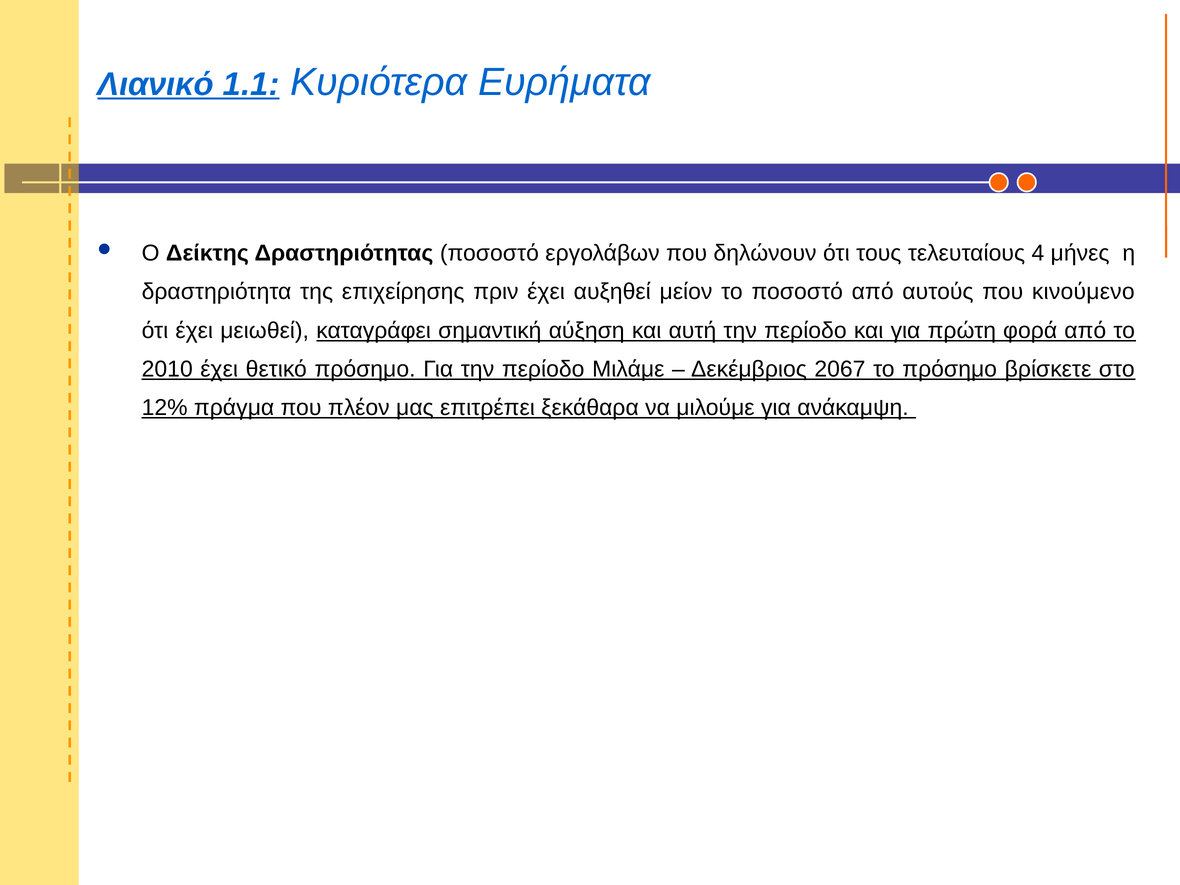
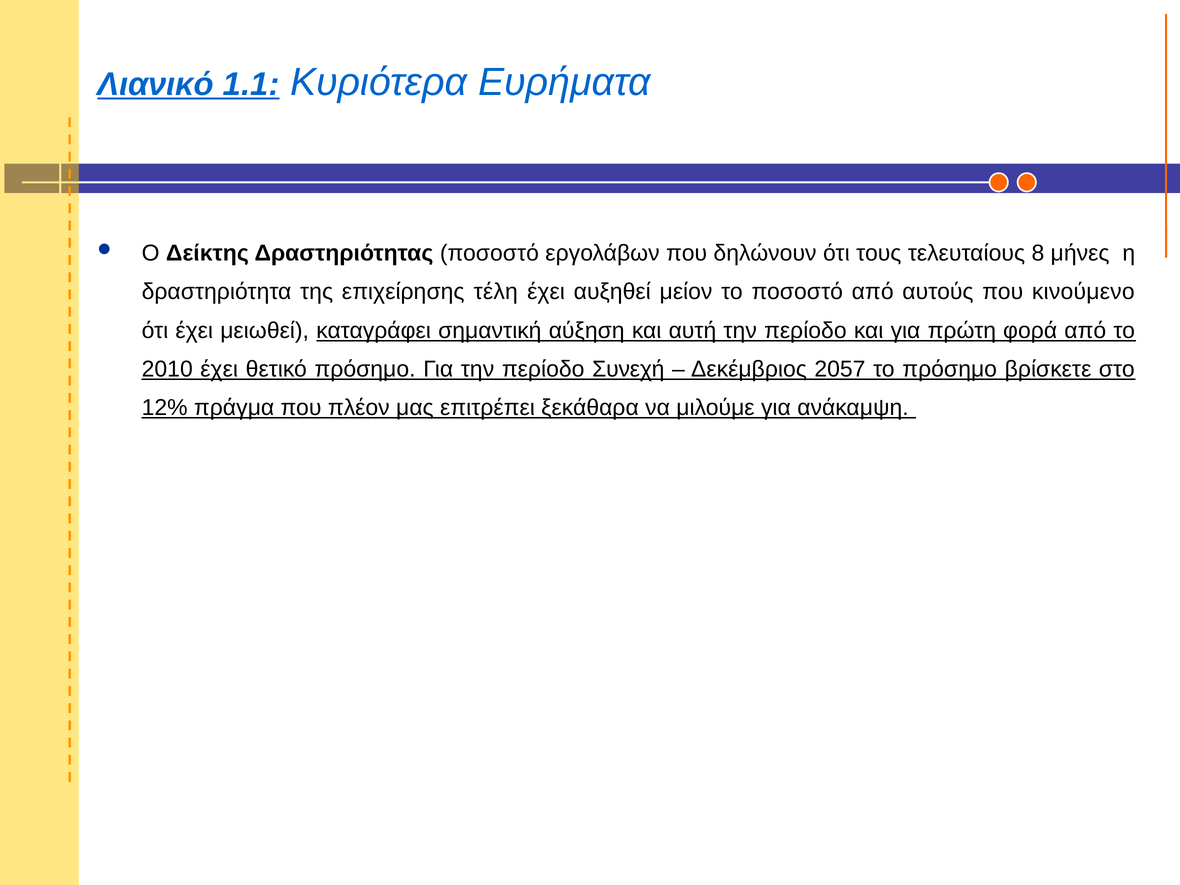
4: 4 -> 8 (1038, 253)
πριν: πριν -> τέλη (496, 292)
Μιλάμε: Μιλάμε -> Συνεχή (628, 369)
2067: 2067 -> 2057 (840, 369)
